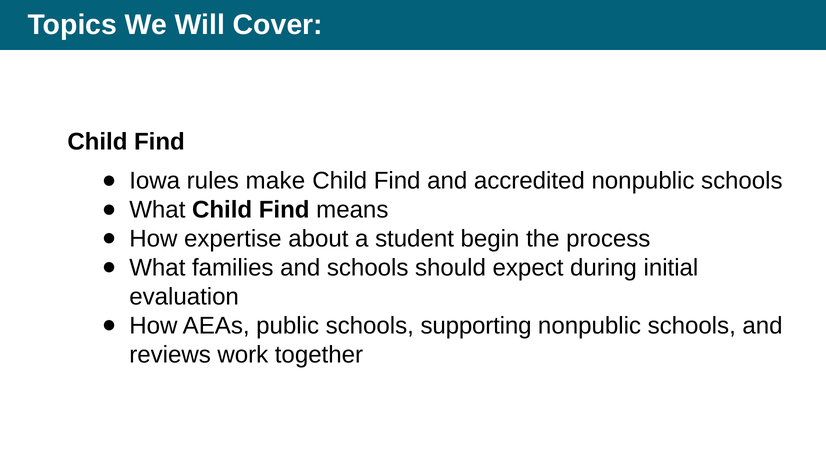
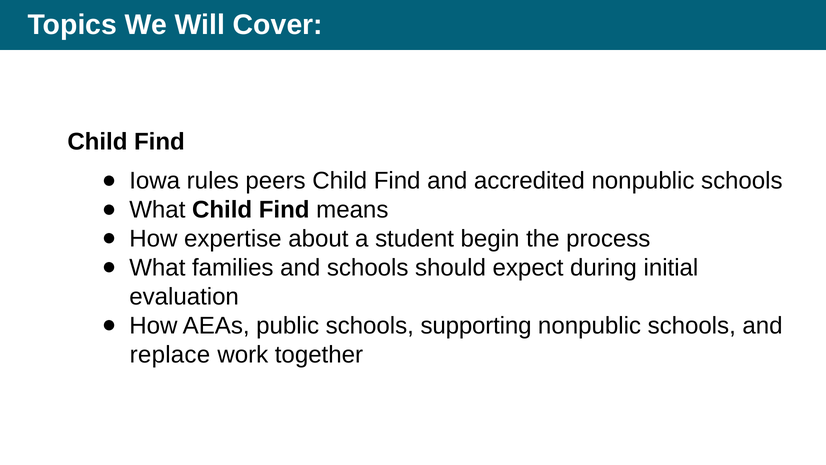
make: make -> peers (276, 181)
reviews: reviews -> replace (170, 354)
